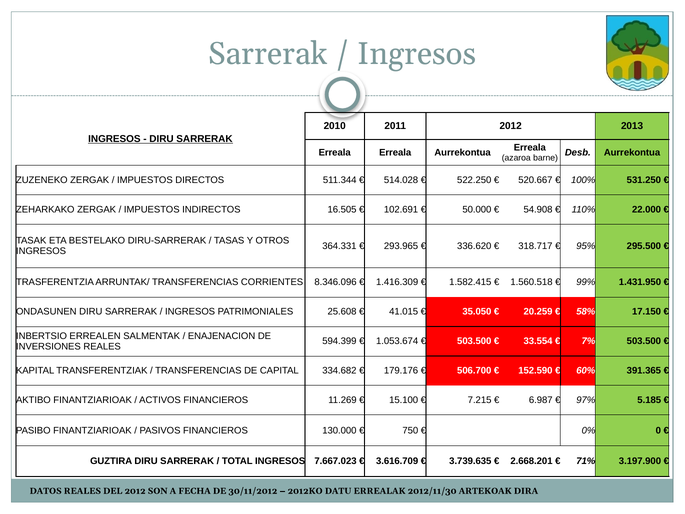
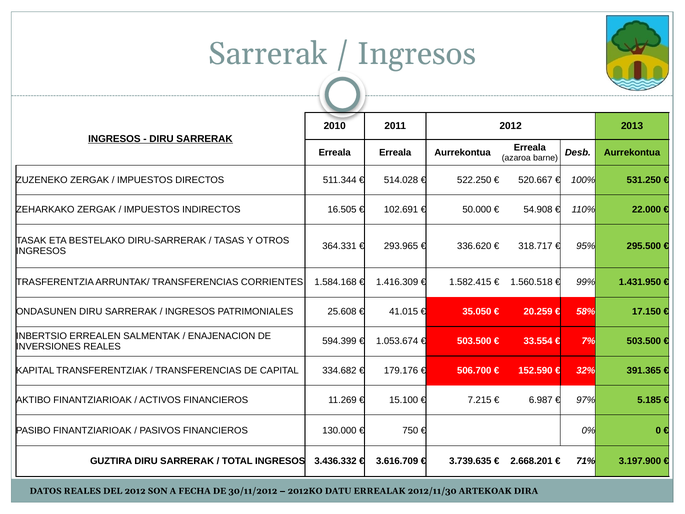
8.346.096: 8.346.096 -> 1.584.168 (335, 282)
60%: 60% -> 32% (586, 371)
7.667.023: 7.667.023 -> 3.436.332 (335, 461)
